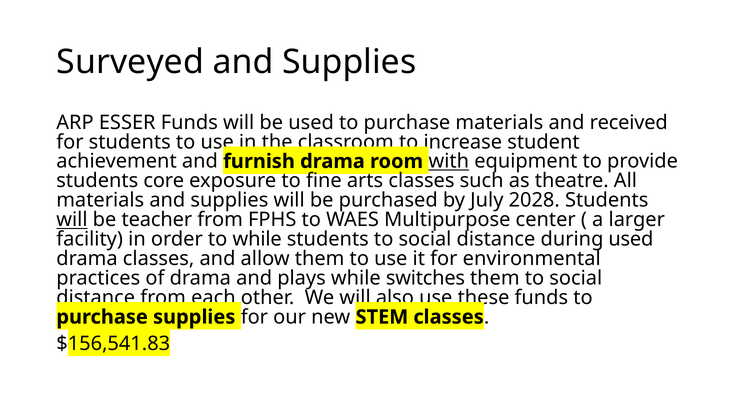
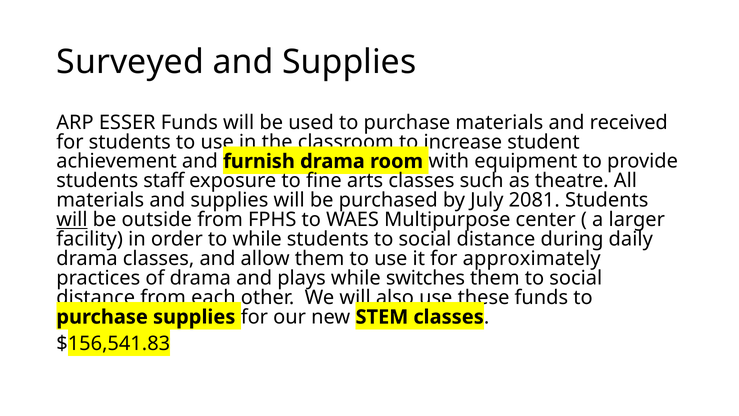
with underline: present -> none (449, 161)
core: core -> staff (164, 181)
2028: 2028 -> 2081 (534, 200)
teacher: teacher -> outside (157, 220)
during used: used -> daily (631, 239)
environmental: environmental -> approximately (532, 258)
